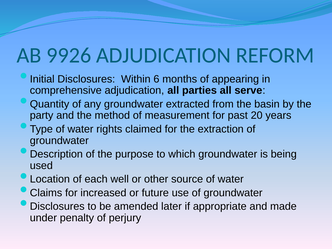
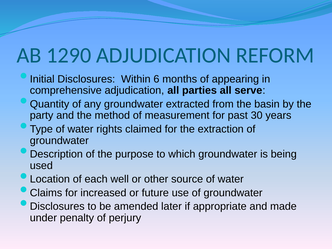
9926: 9926 -> 1290 (69, 55)
20: 20 -> 30 (257, 115)
